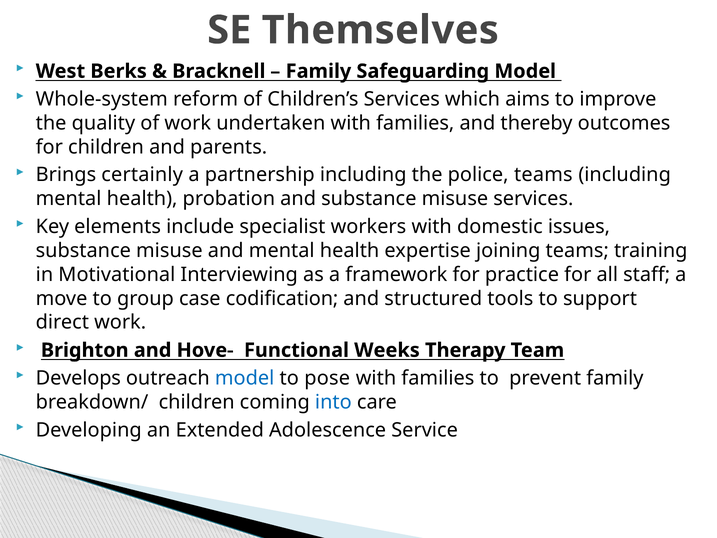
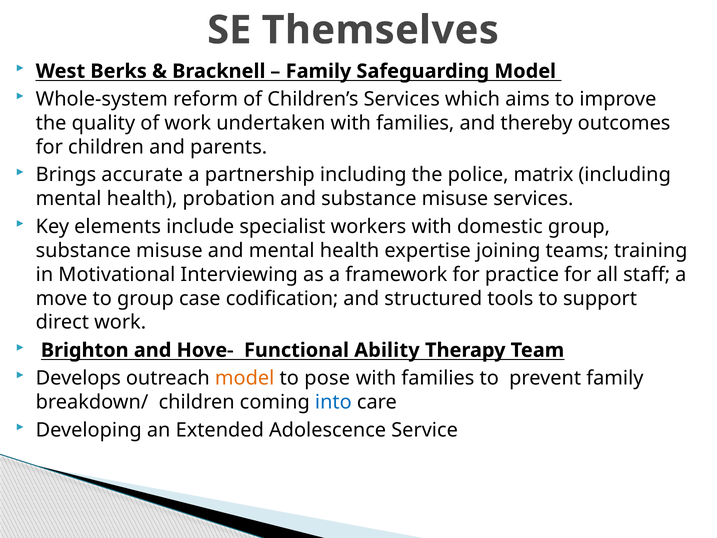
certainly: certainly -> accurate (142, 175)
police teams: teams -> matrix (544, 175)
domestic issues: issues -> group (579, 227)
Weeks: Weeks -> Ability (387, 350)
model colour: blue -> orange (245, 378)
